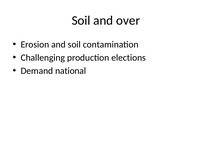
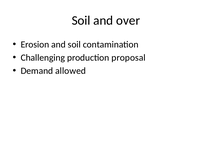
elections: elections -> proposal (129, 58)
national: national -> allowed (71, 71)
